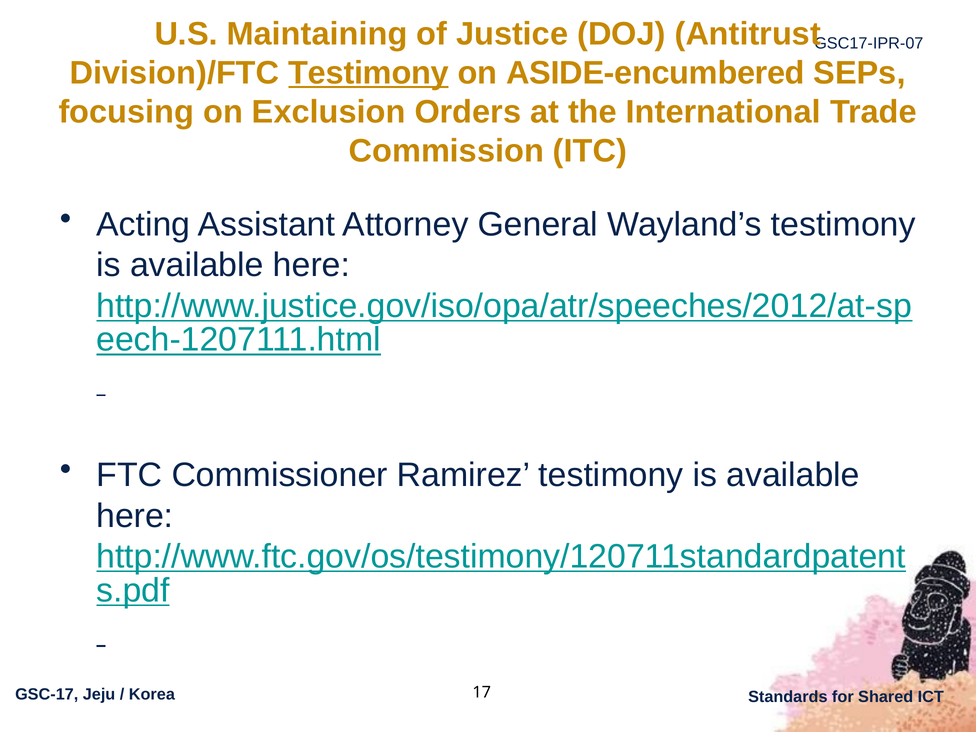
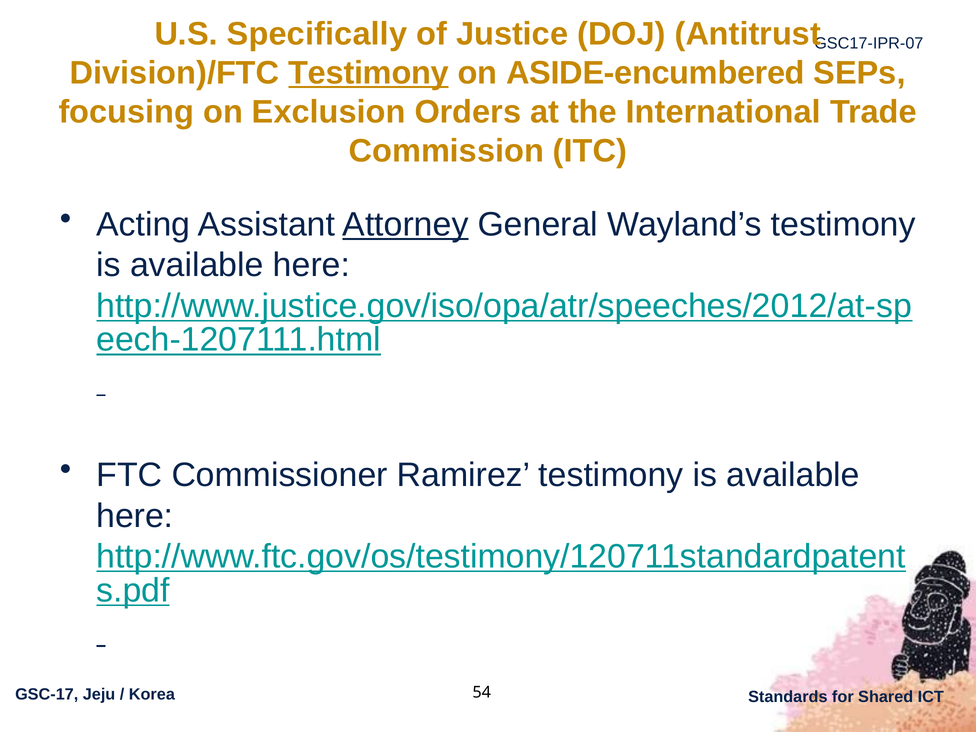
Maintaining: Maintaining -> Specifically (317, 34)
Attorney underline: none -> present (405, 225)
17: 17 -> 54 (482, 692)
